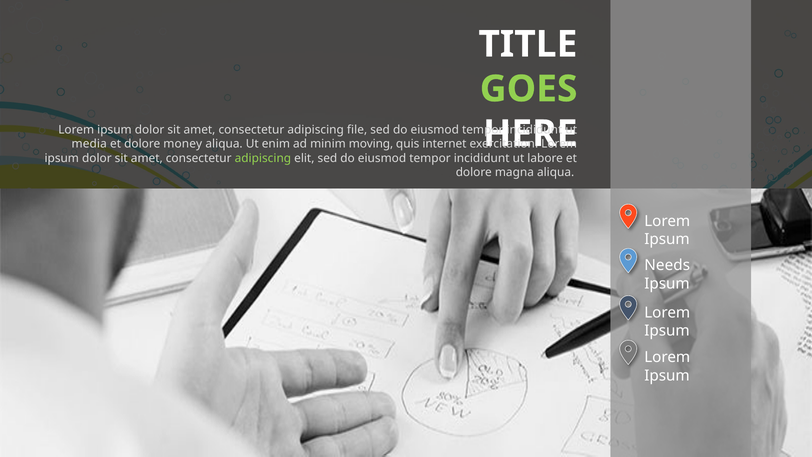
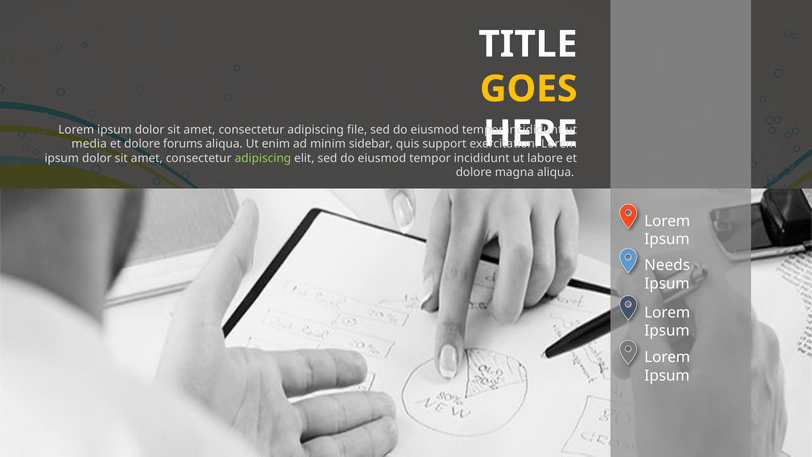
GOES colour: light green -> yellow (529, 89)
money: money -> forums (183, 144)
moving: moving -> sidebar (371, 144)
internet: internet -> support (444, 144)
